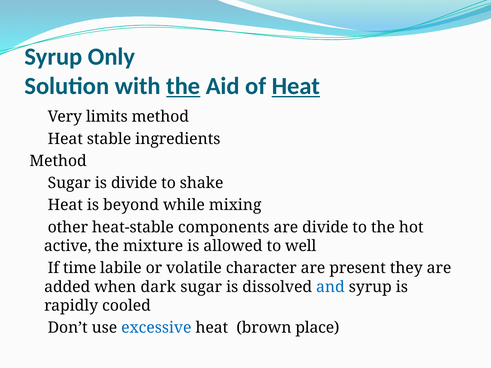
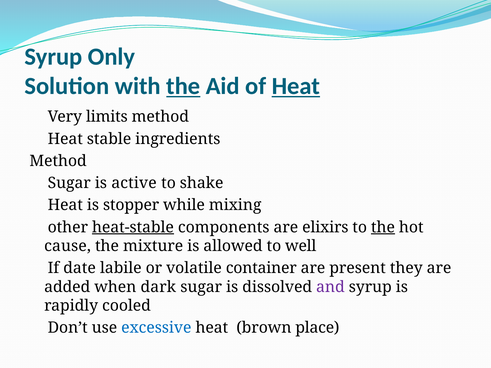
is divide: divide -> active (134, 183)
beyond: beyond -> stopper (131, 205)
heat-stable underline: none -> present (133, 227)
are divide: divide -> elixirs (325, 227)
the underline: none -> present (383, 227)
active: active -> cause (68, 246)
time: time -> date (80, 268)
character: character -> container (261, 268)
and colour: blue -> purple (330, 287)
